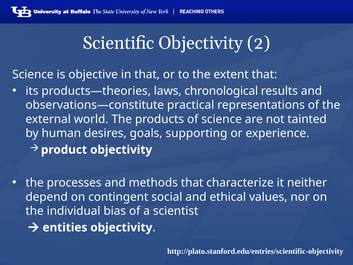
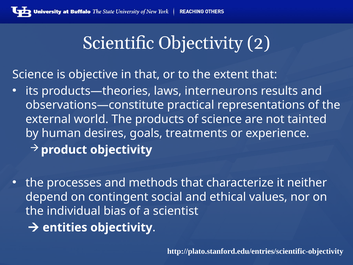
chronological: chronological -> interneurons (221, 91)
supporting: supporting -> treatments (196, 133)
